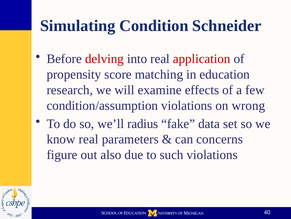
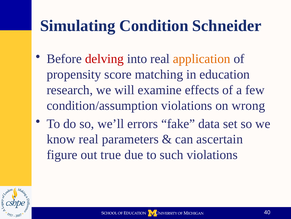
application colour: red -> orange (202, 59)
radius: radius -> errors (143, 123)
concerns: concerns -> ascertain (220, 139)
also: also -> true (111, 154)
